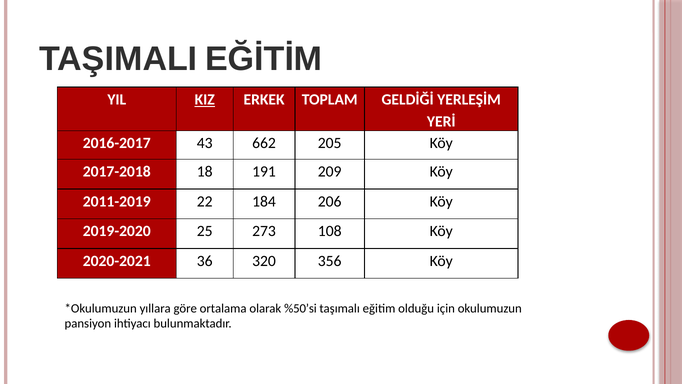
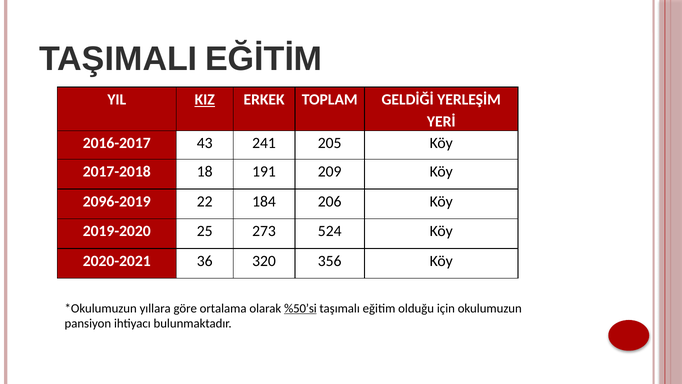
662: 662 -> 241 (264, 143)
2011-2019: 2011-2019 -> 2096-2019 (117, 201)
108: 108 -> 524 (330, 231)
%50’si underline: none -> present (300, 308)
